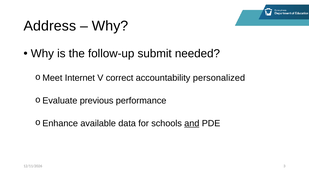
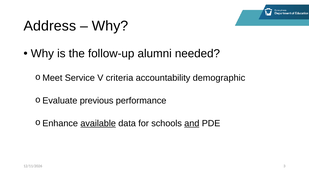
submit: submit -> alumni (155, 54)
Internet: Internet -> Service (80, 78)
correct: correct -> criteria (120, 78)
personalized: personalized -> demographic (219, 78)
available underline: none -> present (98, 123)
